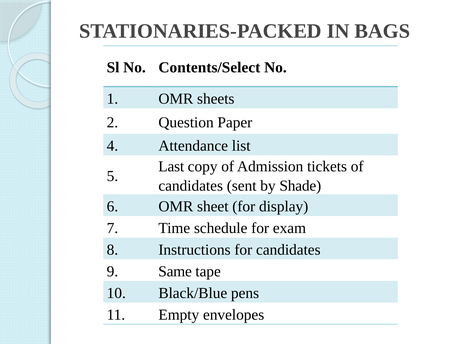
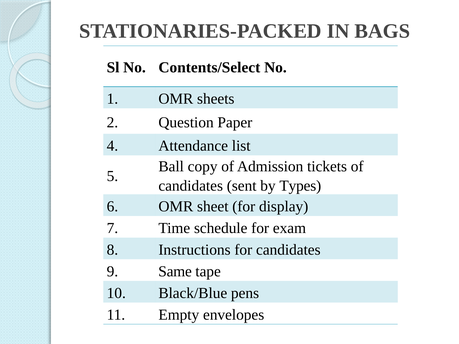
Last: Last -> Ball (171, 167)
Shade: Shade -> Types (300, 186)
